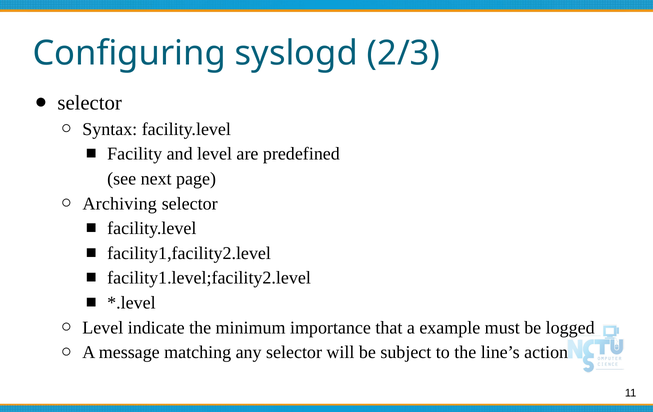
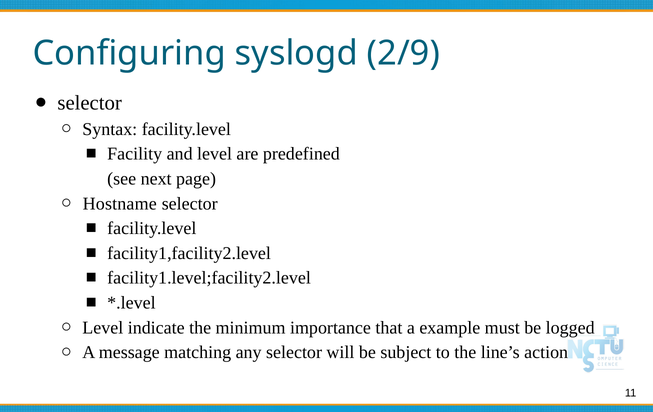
2/3: 2/3 -> 2/9 (403, 53)
Archiving: Archiving -> Hostname (120, 203)
